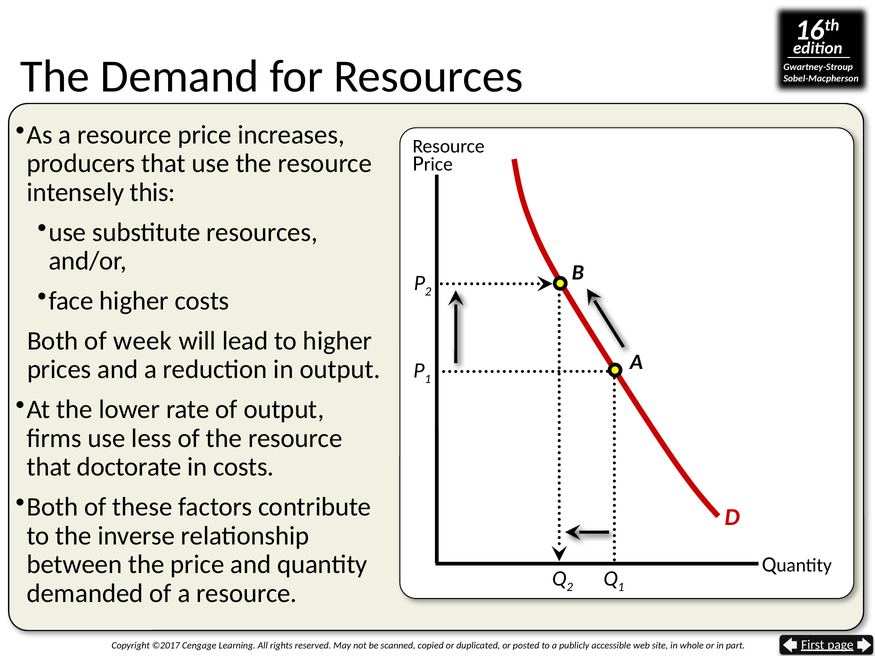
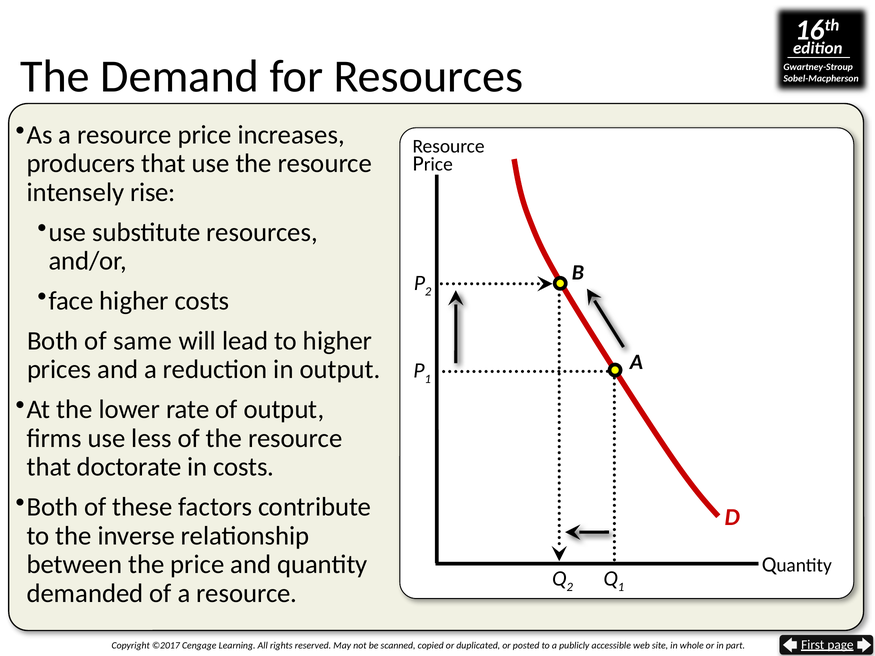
this: this -> rise (153, 193)
week: week -> same (143, 341)
